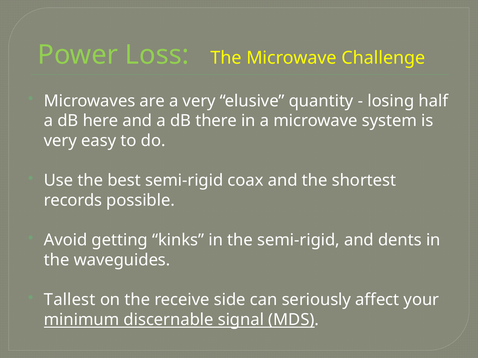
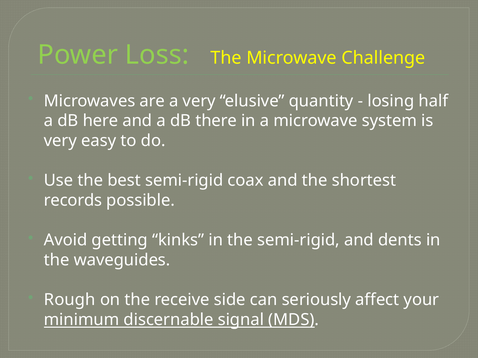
Tallest: Tallest -> Rough (70, 300)
